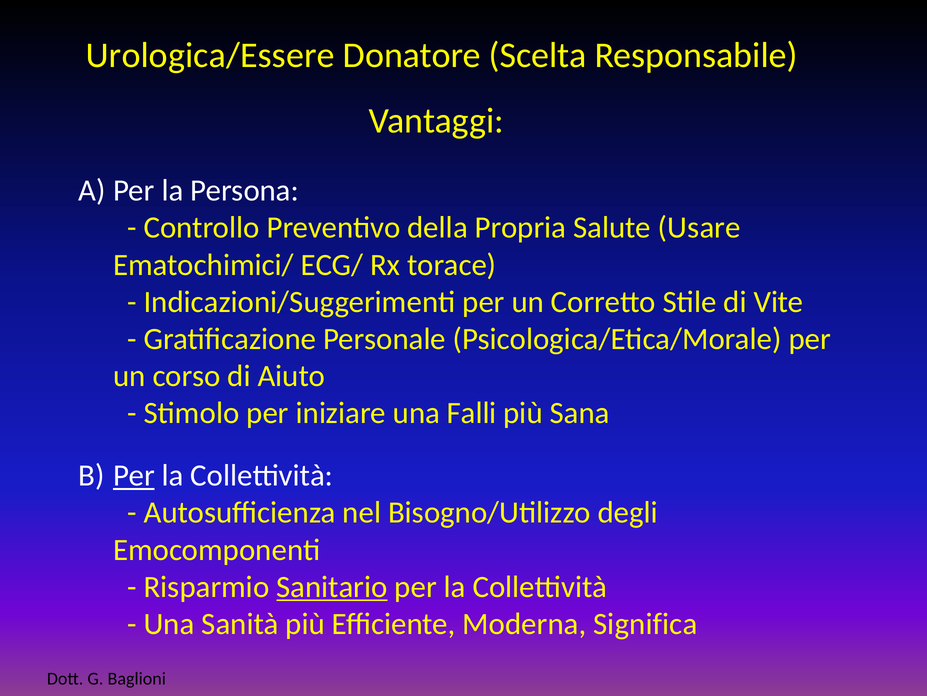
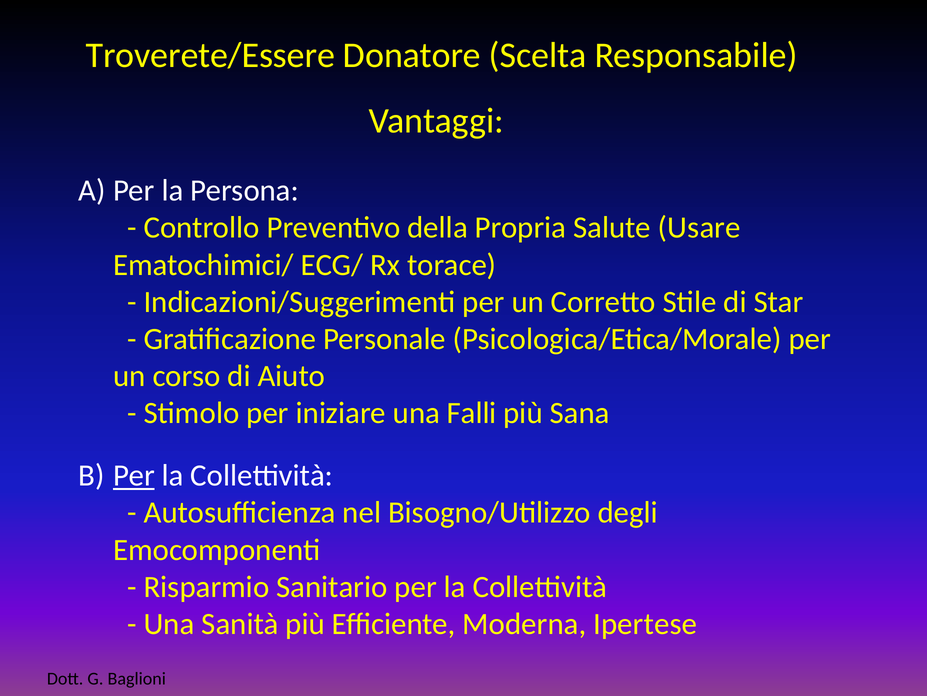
Urologica/Essere: Urologica/Essere -> Troverete/Essere (210, 55)
Vite: Vite -> Star (779, 302)
Sanitario underline: present -> none (332, 586)
Significa: Significa -> Ipertese (645, 623)
